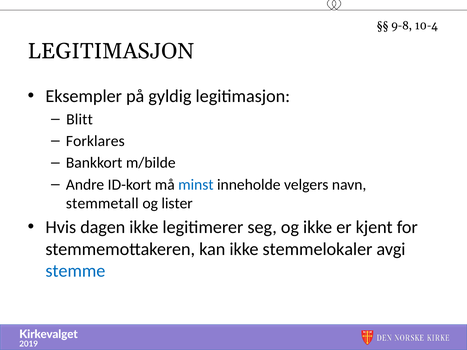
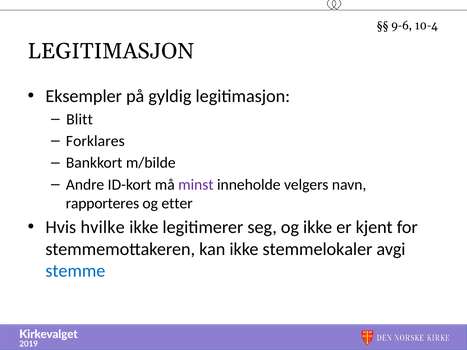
9-8: 9-8 -> 9-6 (402, 26)
minst colour: blue -> purple (196, 185)
stemmetall: stemmetall -> rapporteres (102, 203)
lister: lister -> etter (177, 203)
dagen: dagen -> hvilke (103, 227)
